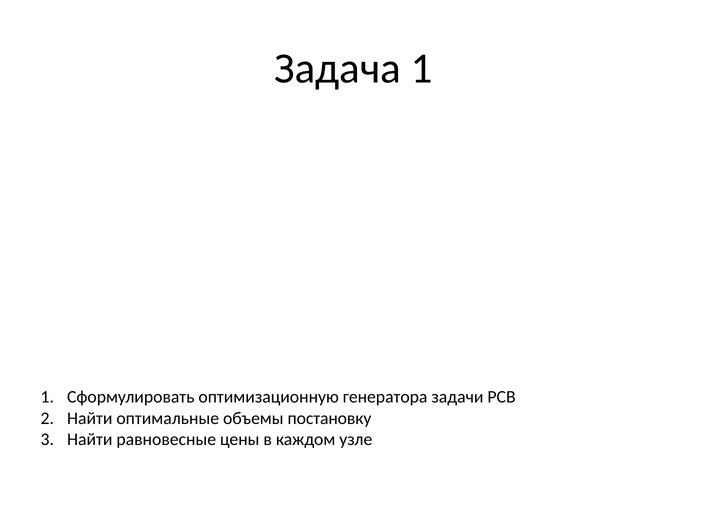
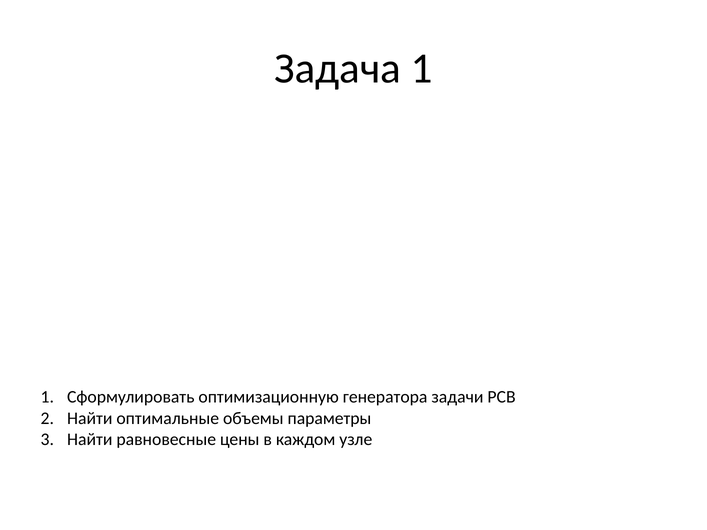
постановку: постановку -> параметры (329, 419)
